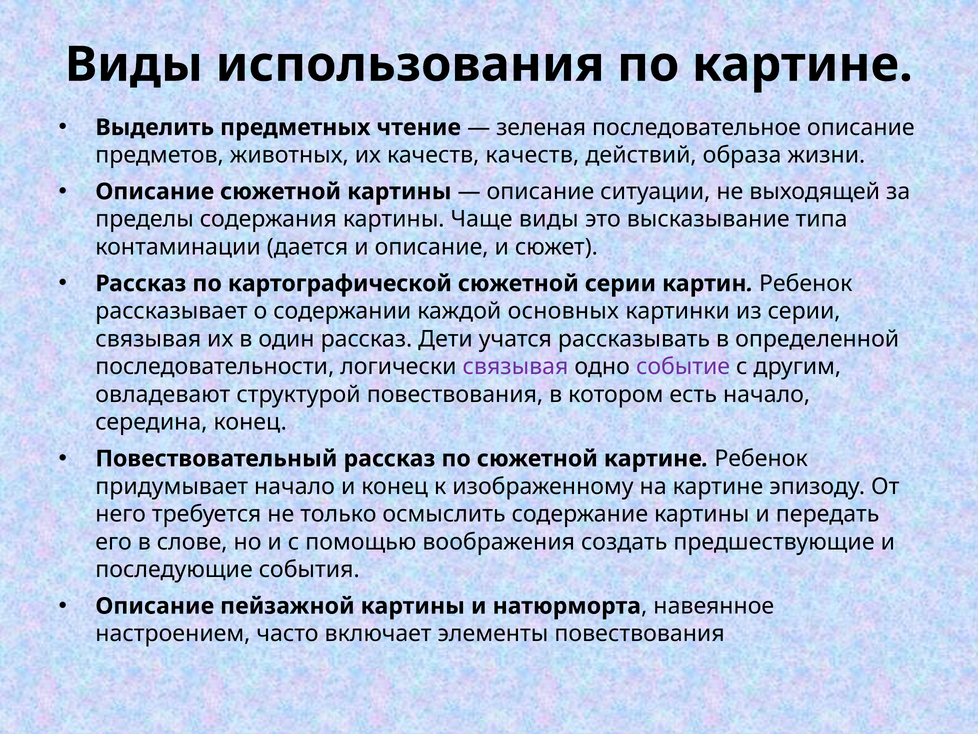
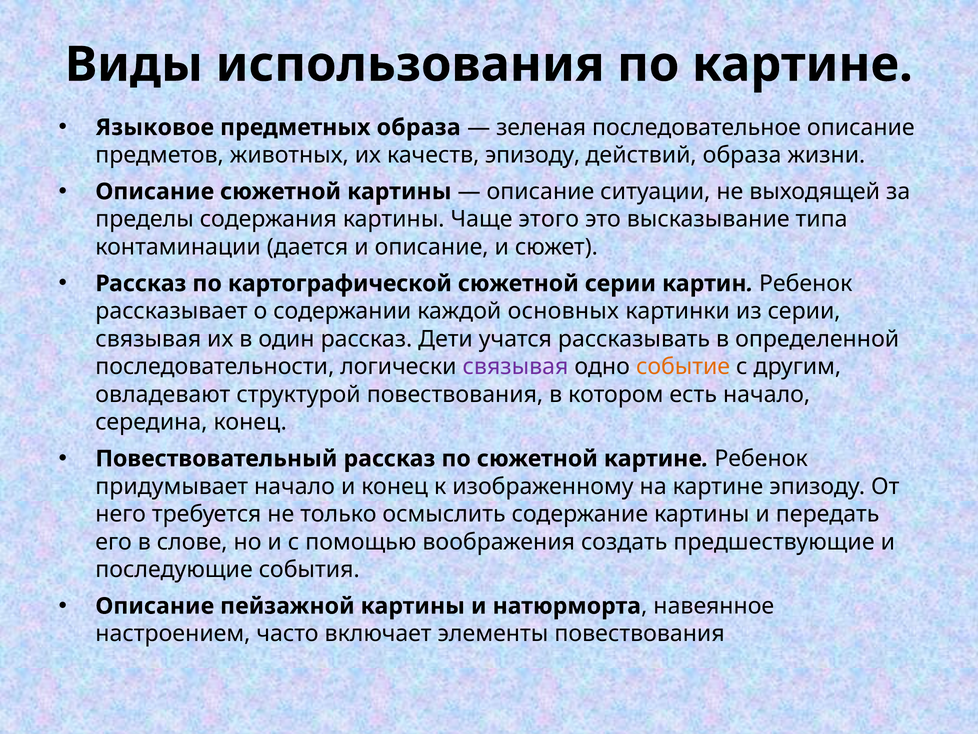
Выделить: Выделить -> Языковое (155, 127)
предметных чтение: чтение -> образа (419, 127)
качеств качеств: качеств -> эпизоду (533, 155)
Чаще виды: виды -> этого (549, 219)
событие colour: purple -> orange (683, 367)
